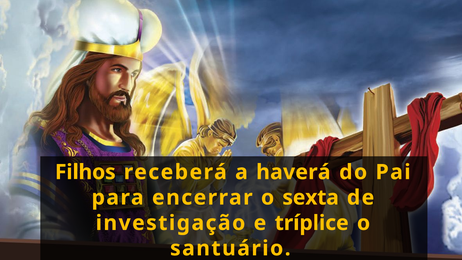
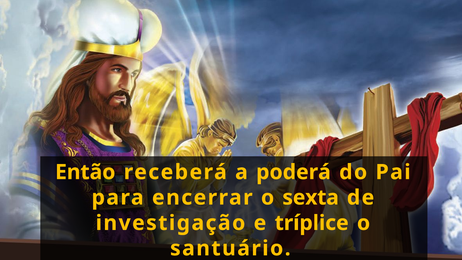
Filhos: Filhos -> Então (85, 172)
haverá: haverá -> poderá (293, 172)
